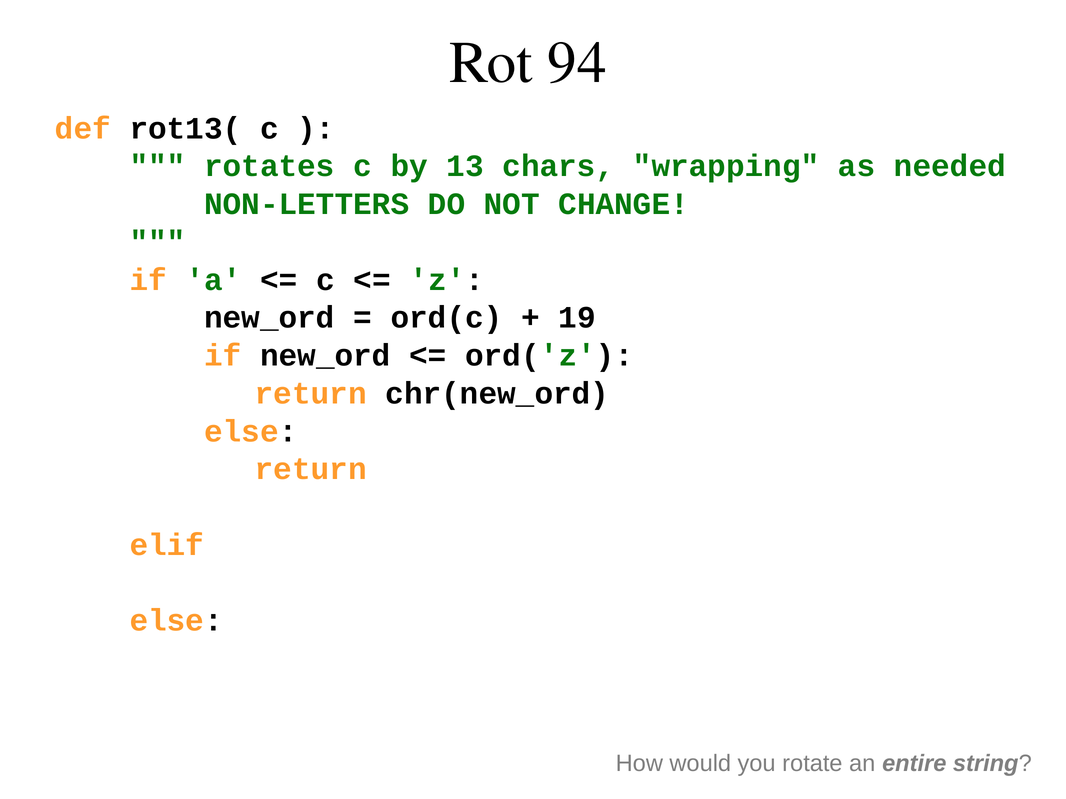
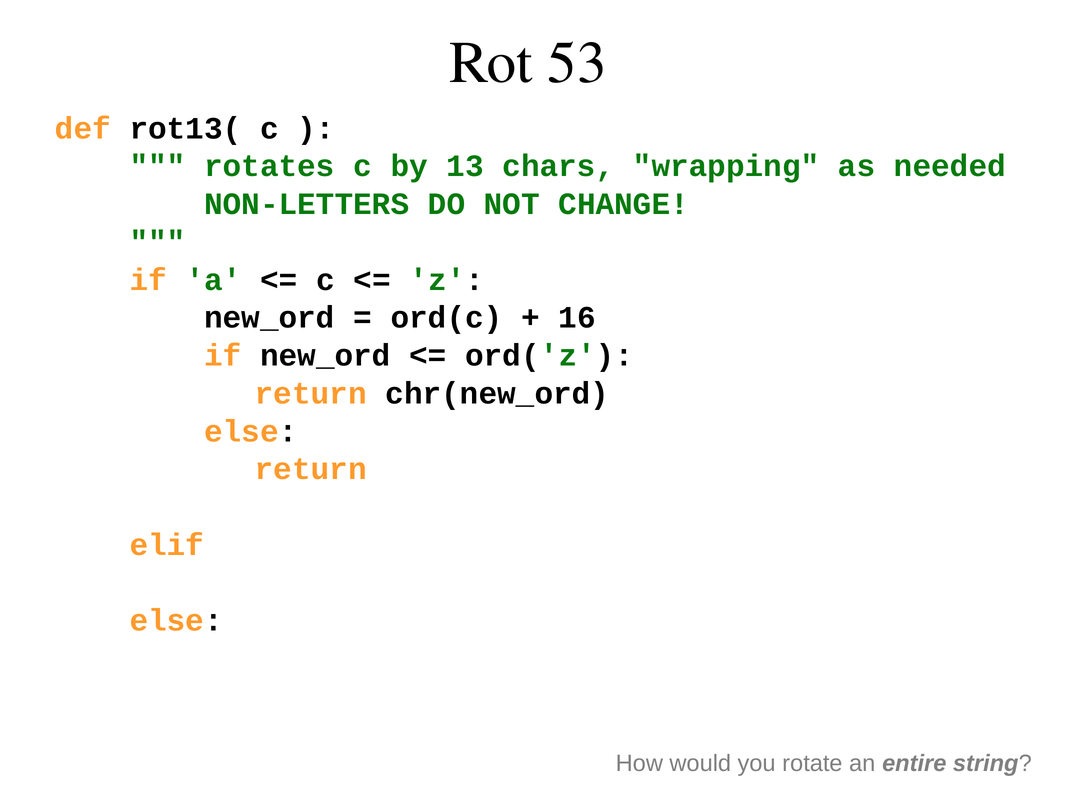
94: 94 -> 53 (577, 63)
19: 19 -> 16 (577, 318)
